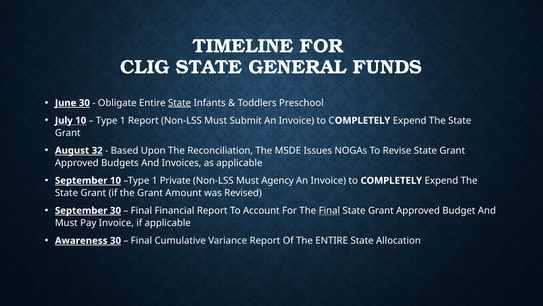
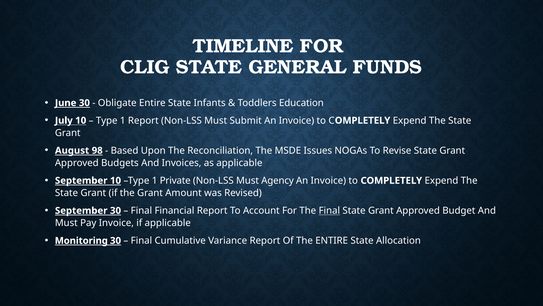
State underline: present -> none (180, 103)
Preschool: Preschool -> Education (301, 103)
32: 32 -> 98 (97, 150)
Awareness: Awareness -> Monitoring (81, 240)
